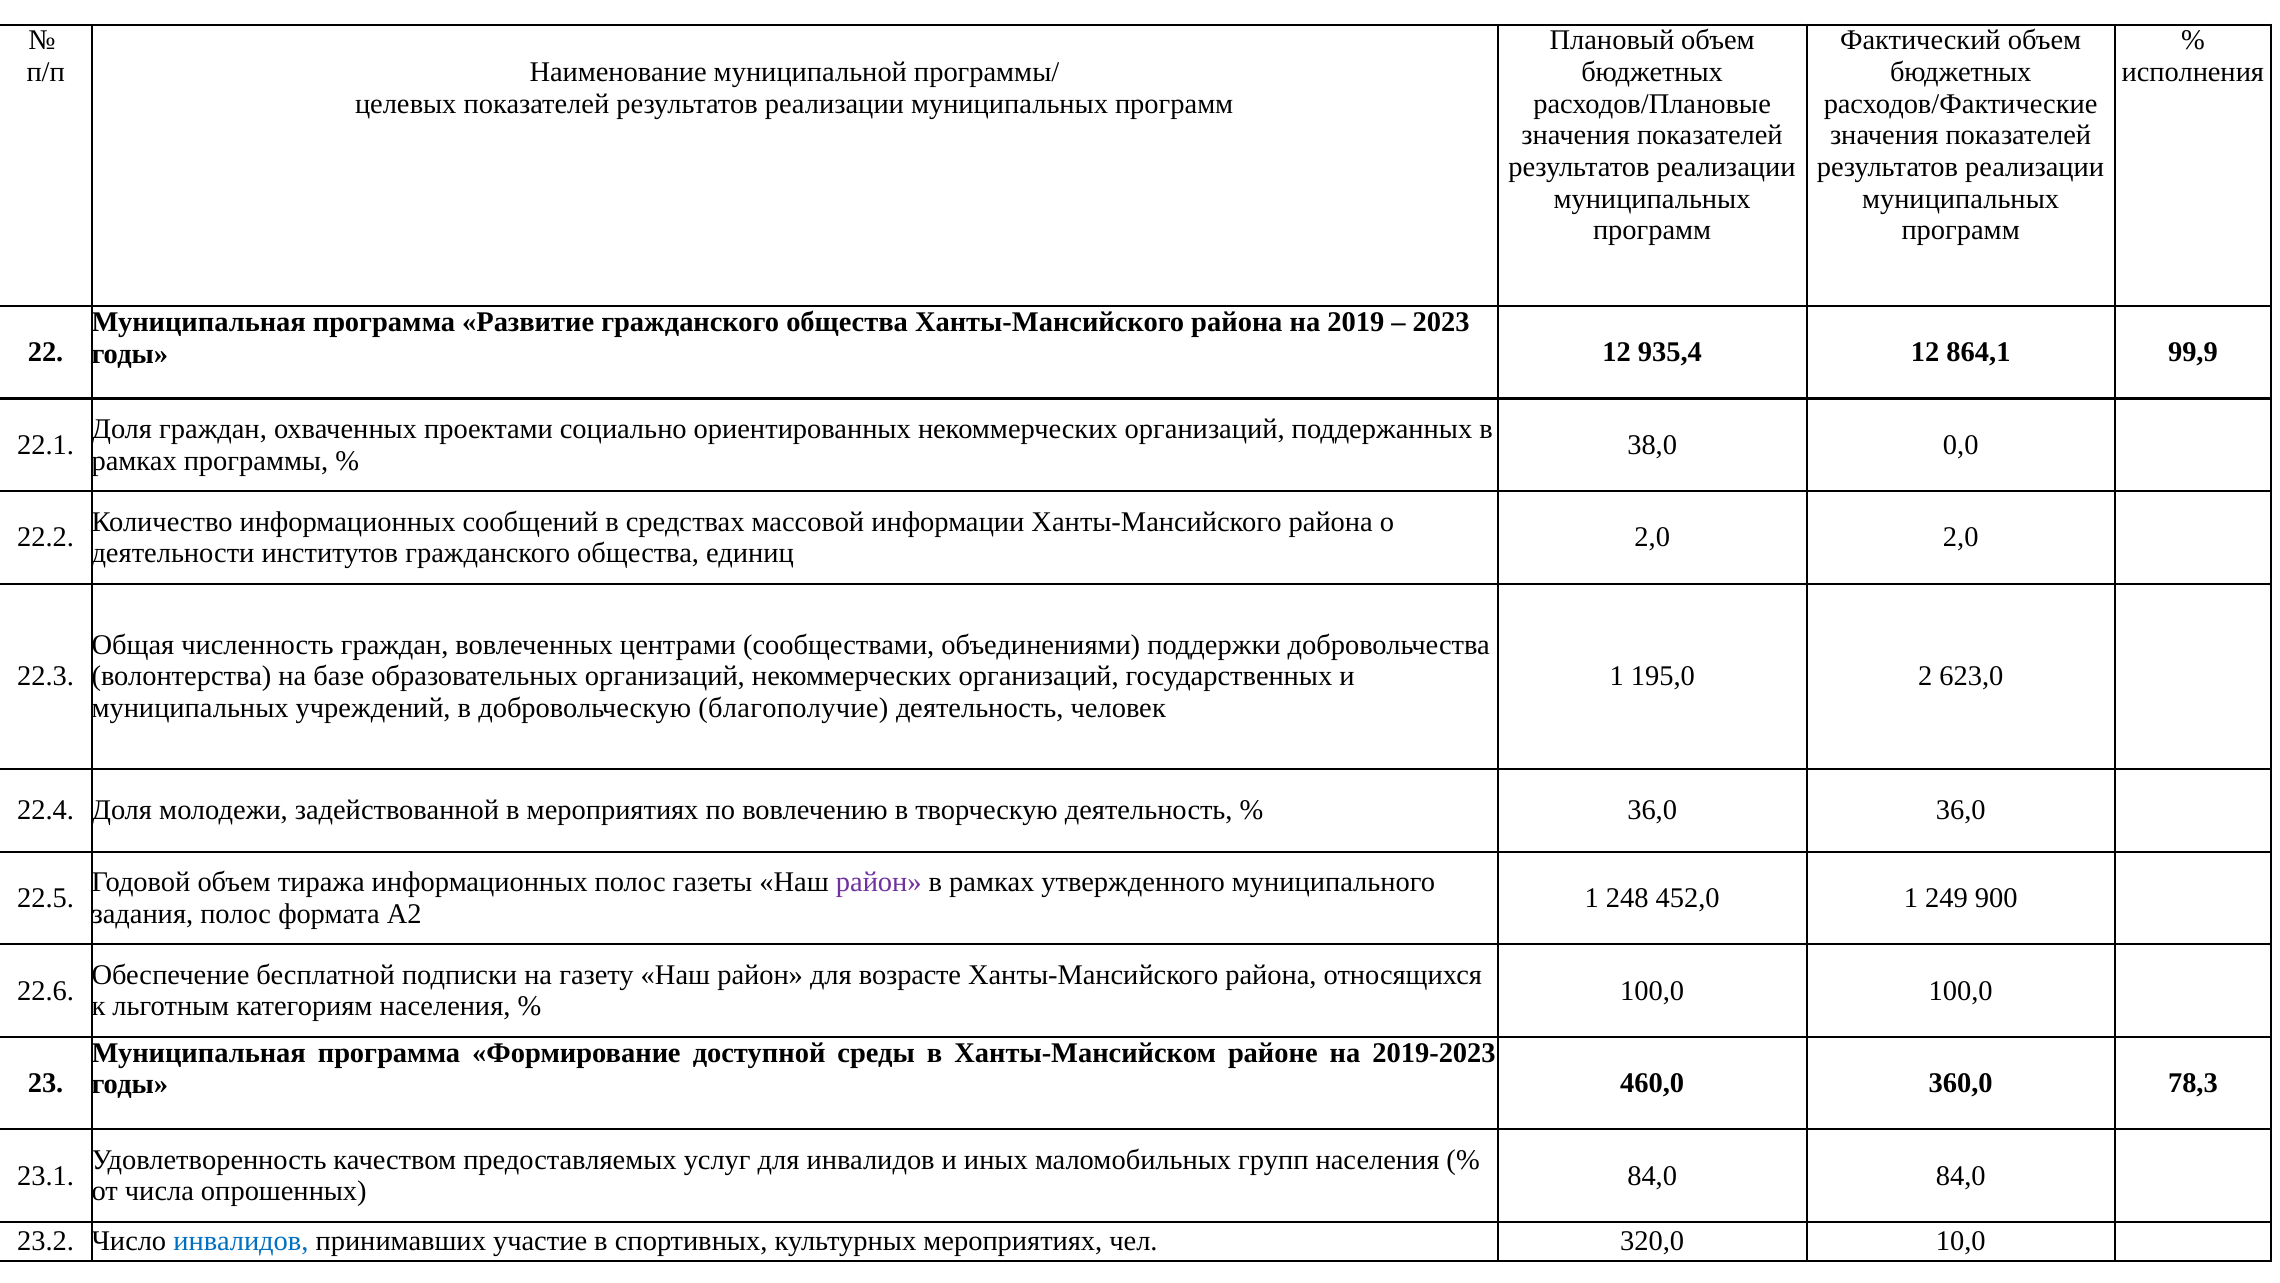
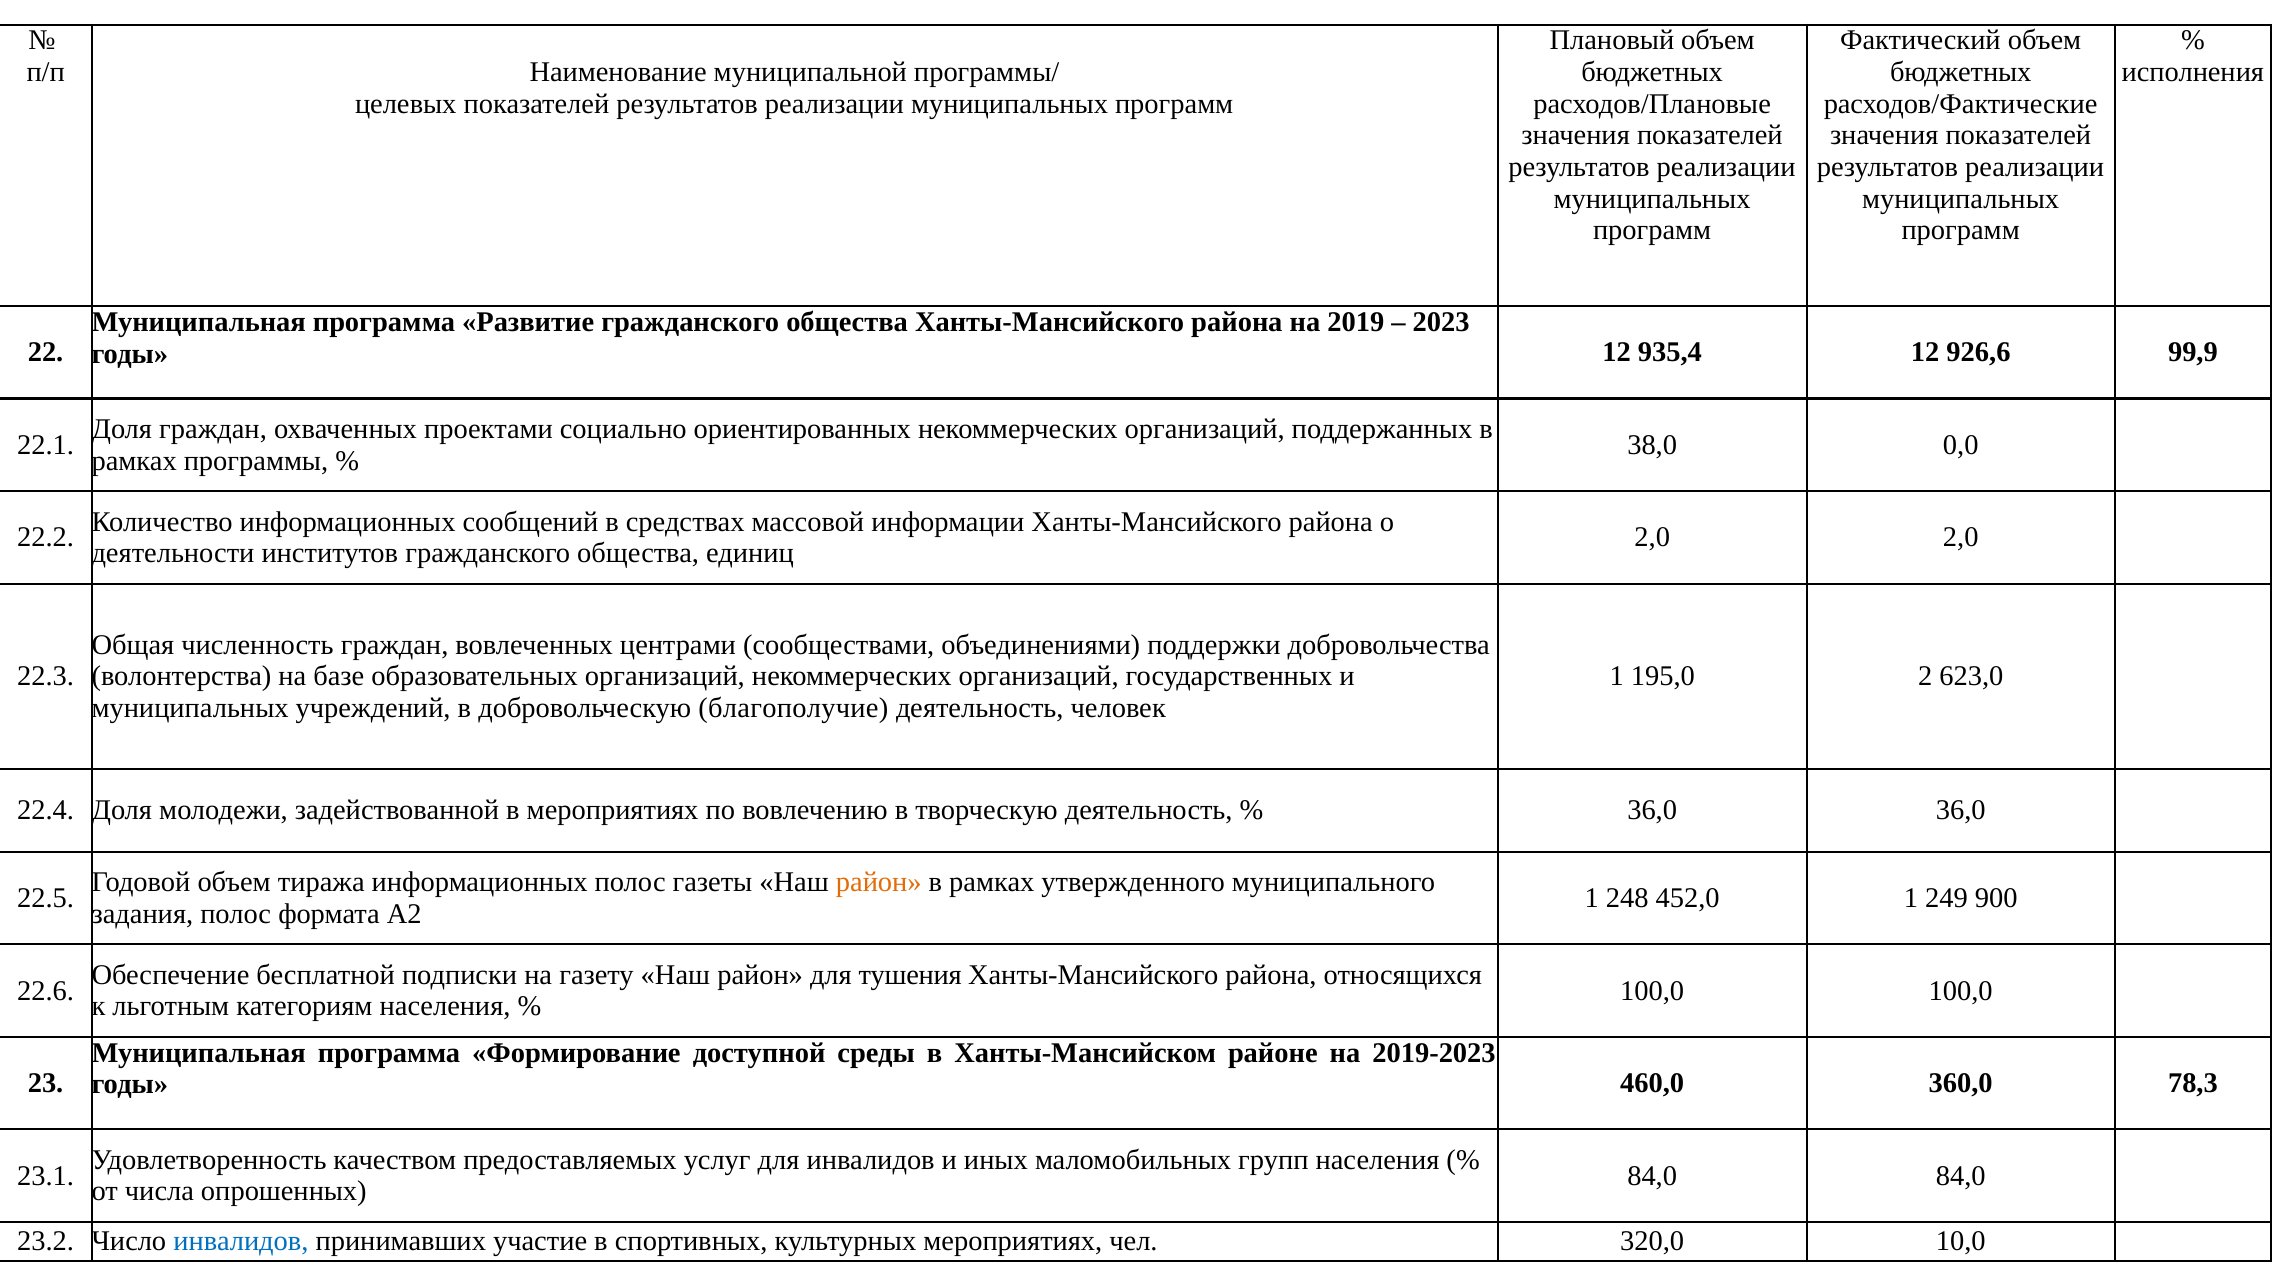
864,1: 864,1 -> 926,6 (1978, 352)
район colour: purple -> orange (879, 882)
возрасте: возрасте -> тушения (910, 974)
